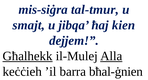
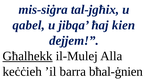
tal-tmur: tal-tmur -> tal-jgħix (95, 10)
smajt: smajt -> qabel (29, 25)
Alla underline: present -> none (111, 56)
